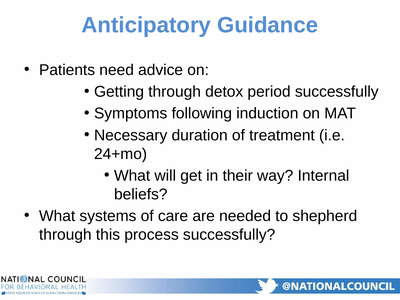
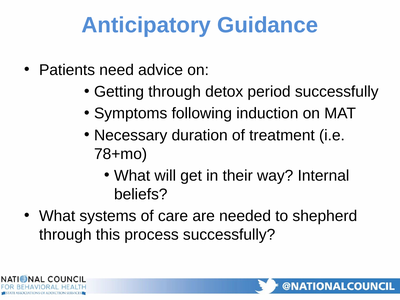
24+mo: 24+mo -> 78+mo (121, 154)
